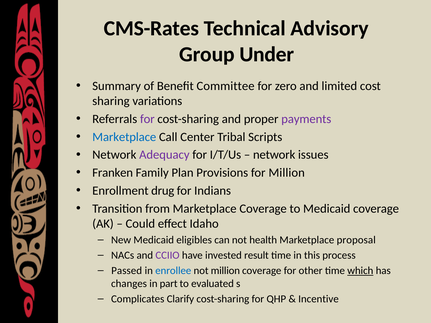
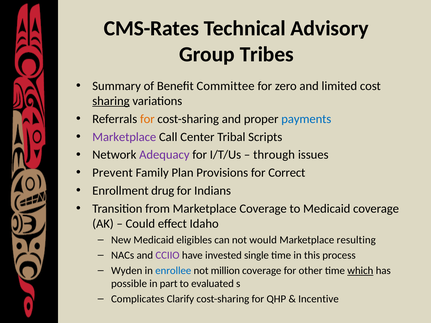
Under: Under -> Tribes (267, 54)
sharing underline: none -> present (111, 101)
for colour: purple -> orange (147, 119)
payments colour: purple -> blue (306, 119)
Marketplace colour: blue -> purple (124, 137)
network: network -> through (274, 155)
Franken: Franken -> Prevent (113, 173)
for Million: Million -> Correct (287, 173)
health: health -> would (263, 240)
proposal: proposal -> resulting (356, 240)
result: result -> single (256, 255)
Passed: Passed -> Wyden (127, 271)
changes: changes -> possible (129, 284)
